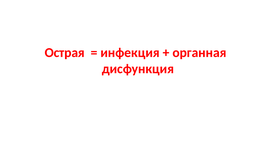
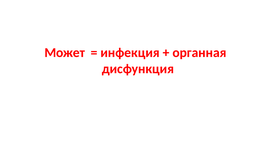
Острая: Острая -> Может (65, 53)
